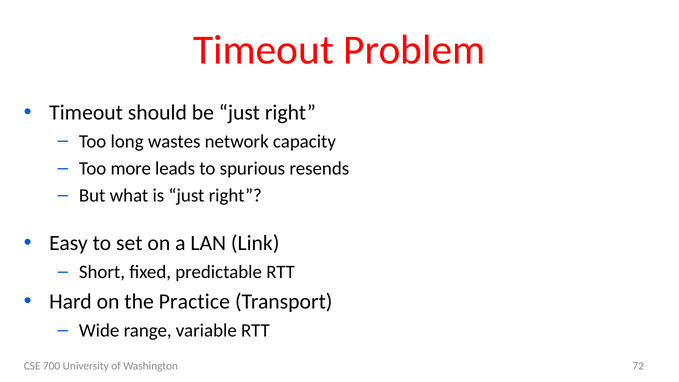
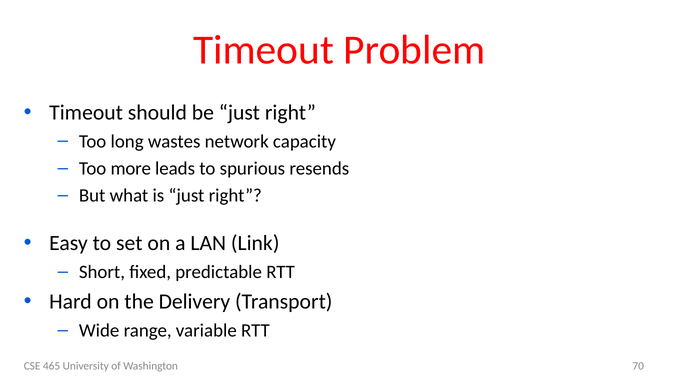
Practice: Practice -> Delivery (194, 302)
700: 700 -> 465 (52, 366)
72: 72 -> 70 (638, 366)
